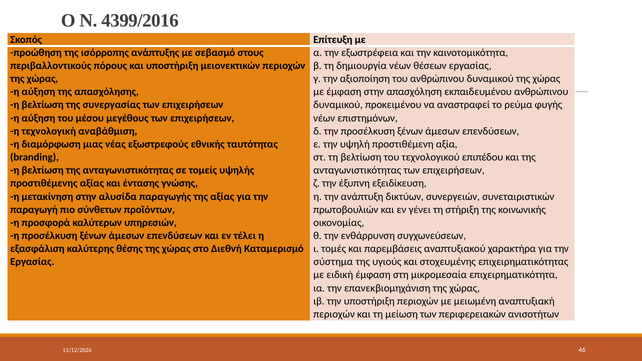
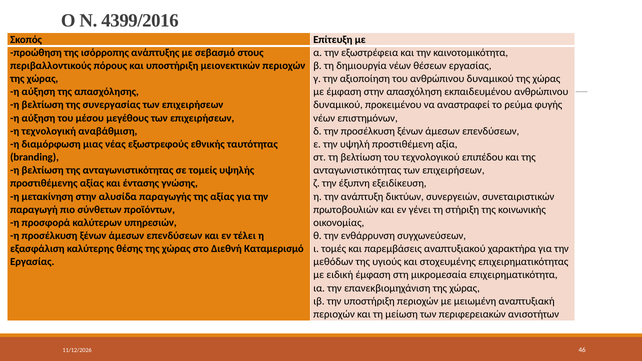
σύστημα: σύστημα -> μεθόδων (333, 262)
